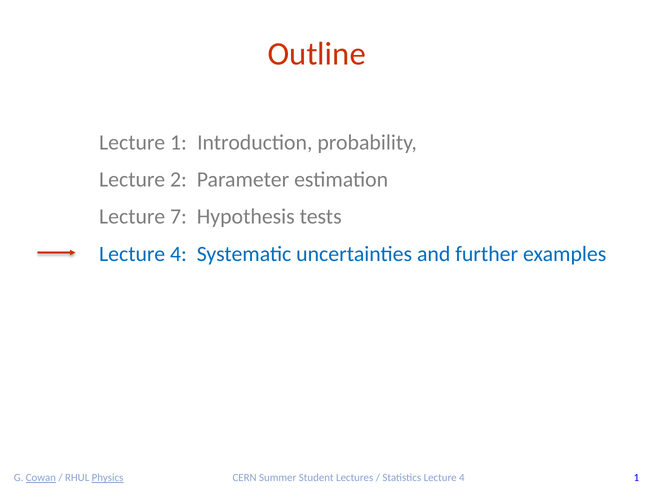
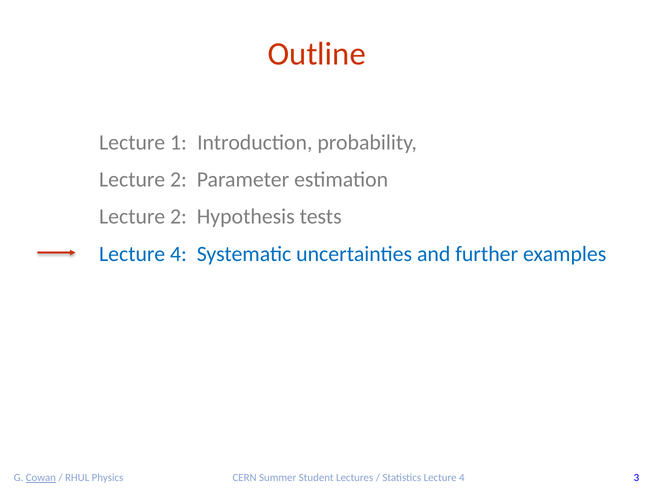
7: 7 -> 2 (178, 217)
4 1: 1 -> 3 (636, 477)
Physics underline: present -> none (108, 477)
